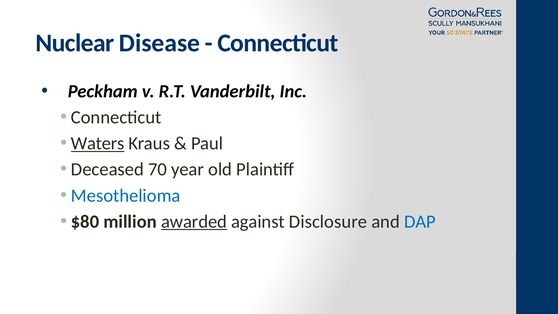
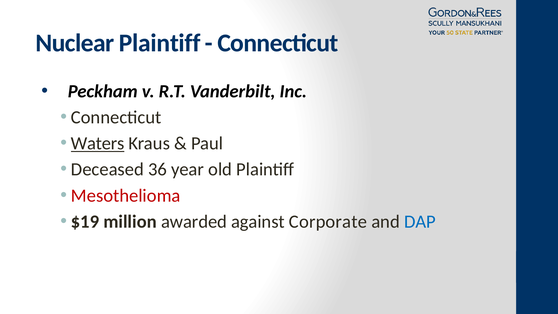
Nuclear Disease: Disease -> Plaintiff (160, 43)
70: 70 -> 36 (158, 169)
Mesothelioma colour: blue -> red (126, 195)
$80: $80 -> $19 (85, 222)
awarded underline: present -> none (194, 222)
Disclosure: Disclosure -> Corporate (328, 222)
